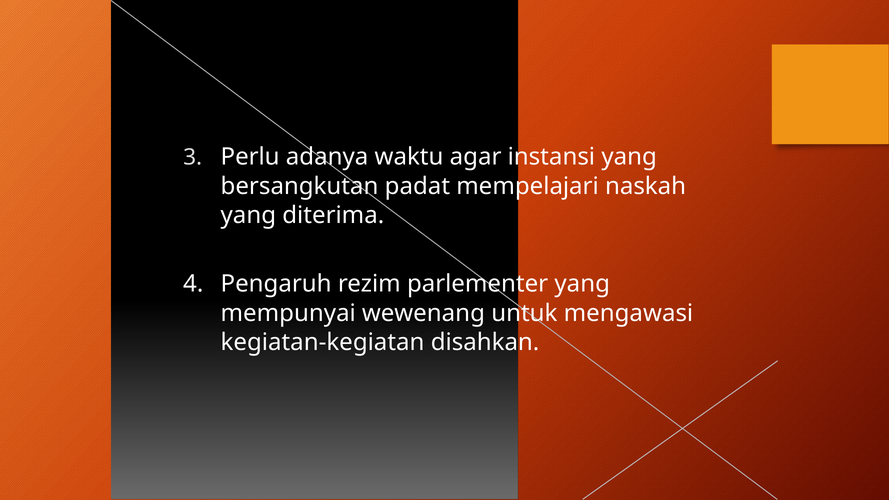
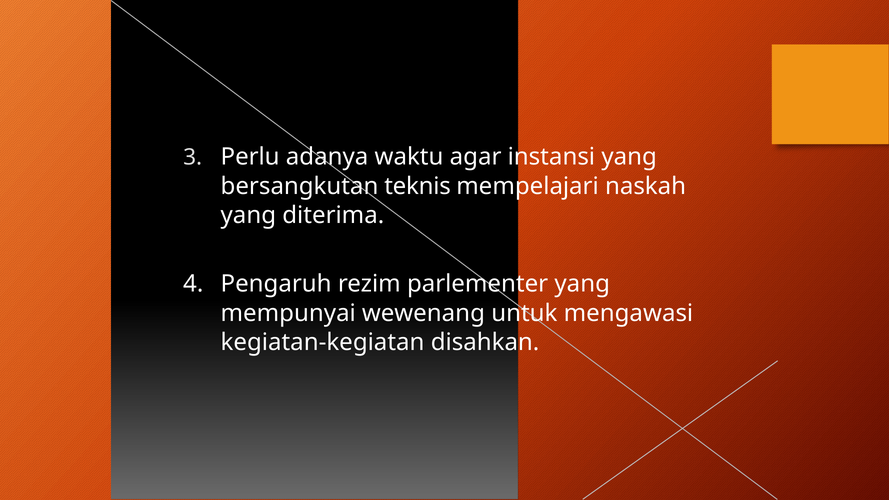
padat: padat -> teknis (418, 186)
